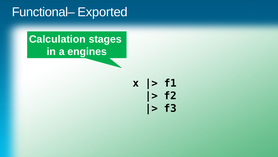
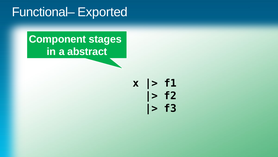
Calculation: Calculation -> Component (57, 39)
engines: engines -> abstract (87, 52)
